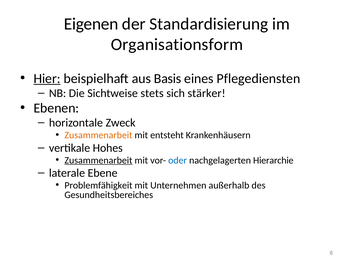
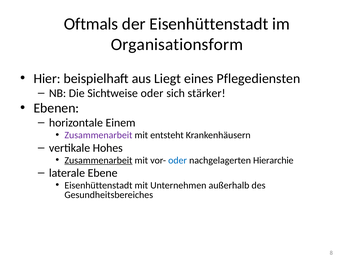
Eigenen: Eigenen -> Oftmals (91, 24)
der Standardisierung: Standardisierung -> Eisenhüttenstadt (209, 24)
Hier underline: present -> none (47, 79)
Basis: Basis -> Liegt (168, 79)
Sichtweise stets: stets -> oder (152, 93)
Zweck: Zweck -> Einem (121, 123)
Zusammenarbeit colour: orange -> purple (98, 135)
Problemfähigkeit: Problemfähigkeit -> Eisenhüttenstadt (98, 186)
